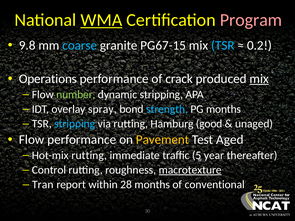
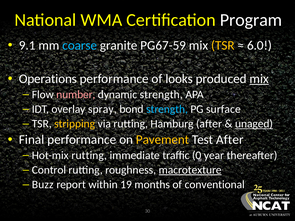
WMA underline: present -> none (101, 20)
Program colour: pink -> white (251, 20)
9.8: 9.8 -> 9.1 (27, 45)
PG67-15: PG67-15 -> PG67-59 (163, 45)
TSR colour: light blue -> yellow (223, 45)
0.2: 0.2 -> 6.0 (259, 45)
crack: crack -> looks (179, 79)
number colour: light green -> pink (76, 95)
dynamic stripping: stripping -> strength (161, 95)
PG months: months -> surface (223, 109)
stripping colour: light blue -> yellow (75, 124)
Hamburg good: good -> after (209, 124)
unaged underline: none -> present (254, 124)
Flow: Flow -> Final (32, 140)
Test Aged: Aged -> After (230, 140)
5: 5 -> 0 (197, 155)
Tran: Tran -> Buzz (43, 185)
28: 28 -> 19 (126, 185)
